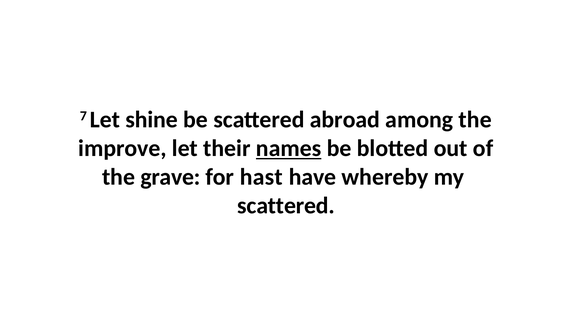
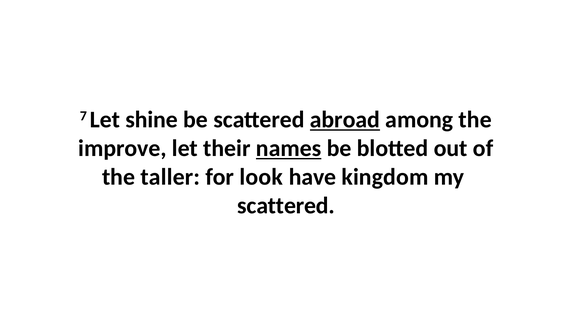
abroad underline: none -> present (345, 120)
grave: grave -> taller (170, 177)
hast: hast -> look (261, 177)
whereby: whereby -> kingdom (385, 177)
